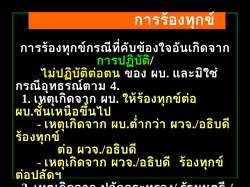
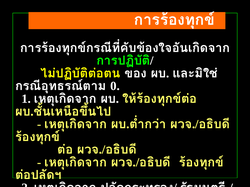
4: 4 -> 0 (115, 86)
